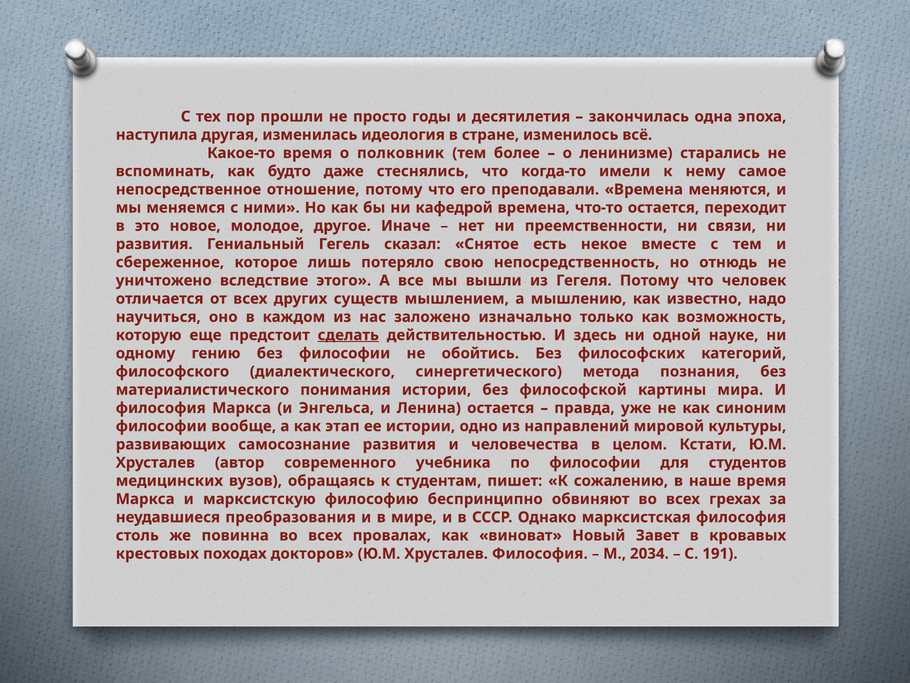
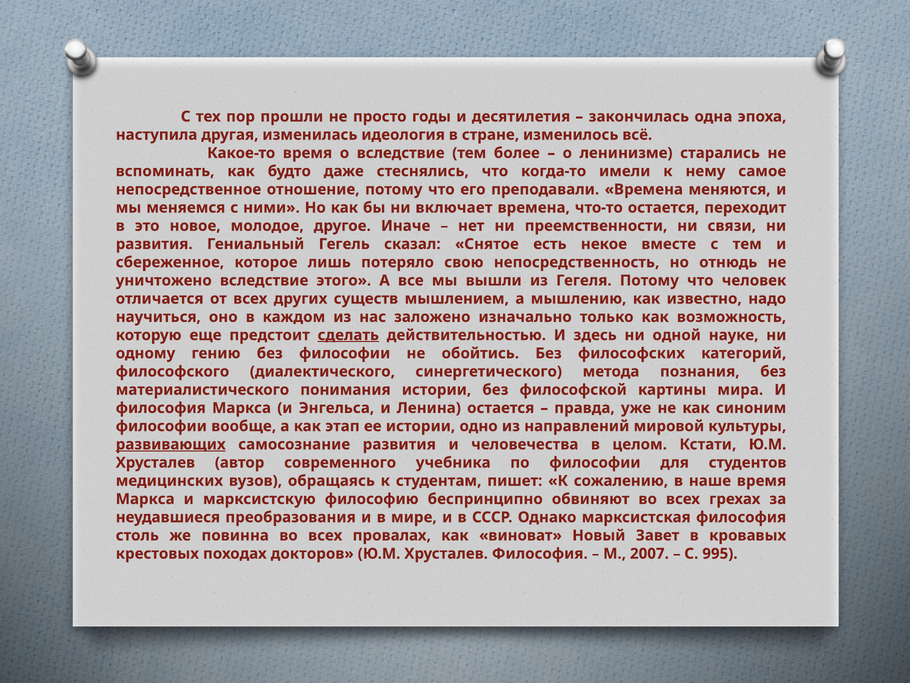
о полковник: полковник -> вследствие (401, 153)
кафедрой: кафедрой -> включает (454, 207)
развивающих underline: none -> present (171, 444)
2034: 2034 -> 2007 (649, 553)
191: 191 -> 995 (720, 553)
